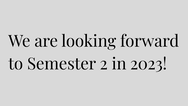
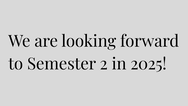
2023: 2023 -> 2025 (149, 64)
